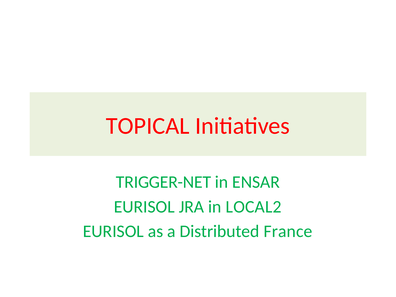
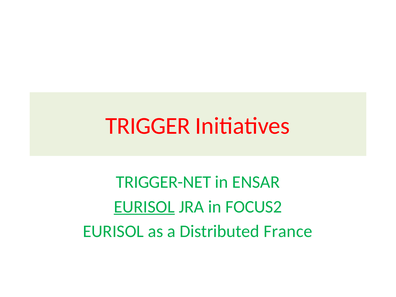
TOPICAL: TOPICAL -> TRIGGER (148, 126)
EURISOL underline: none -> present (144, 207)
LOCAL2: LOCAL2 -> FOCUS2 (254, 207)
